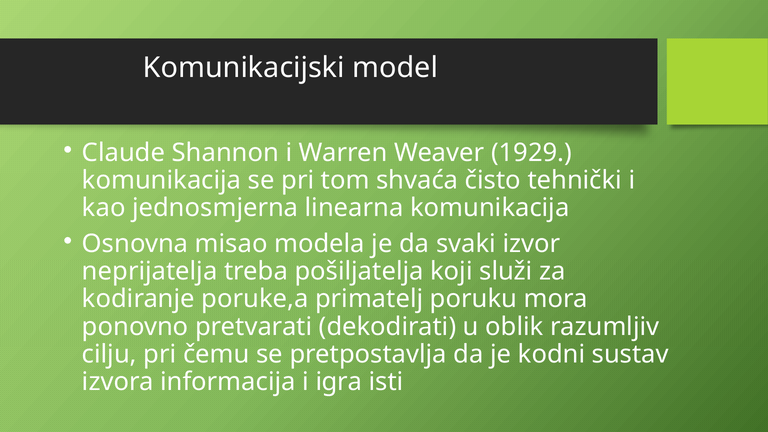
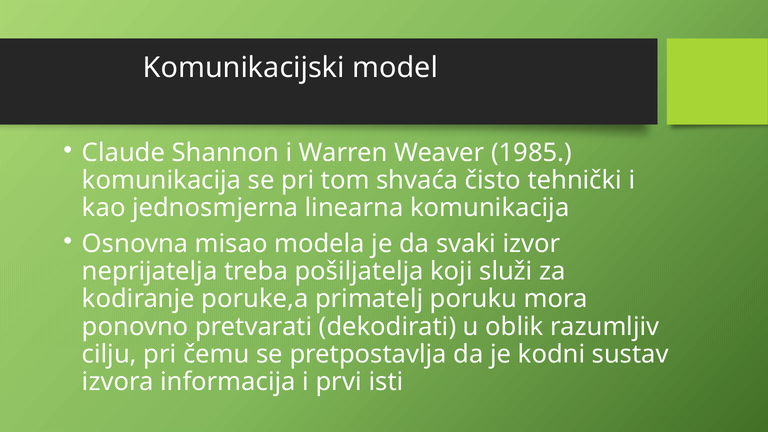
1929: 1929 -> 1985 (531, 153)
igra: igra -> prvi (339, 382)
